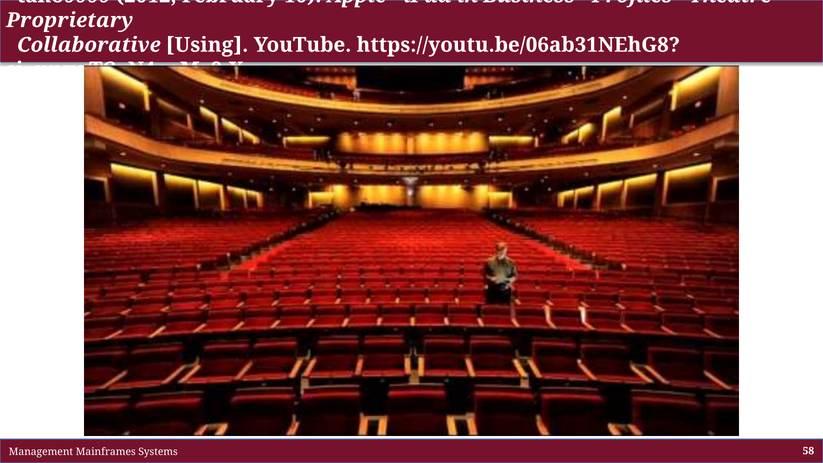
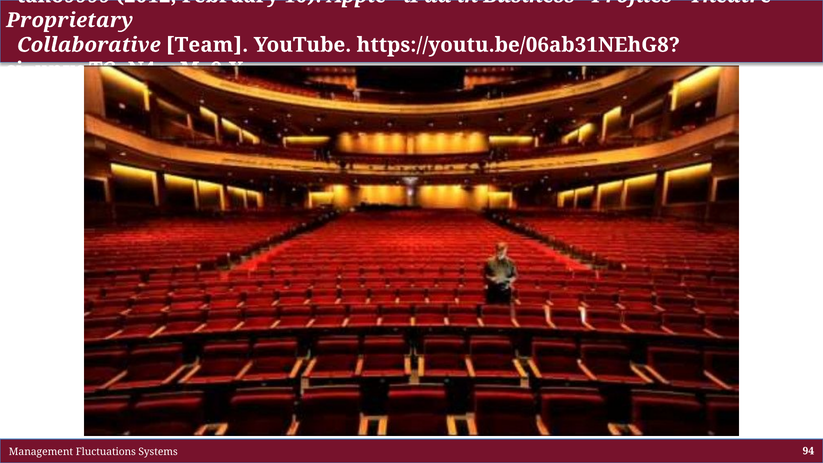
Using: Using -> Team (207, 45)
Mainframes: Mainframes -> Fluctuations (106, 452)
58: 58 -> 94 (808, 451)
